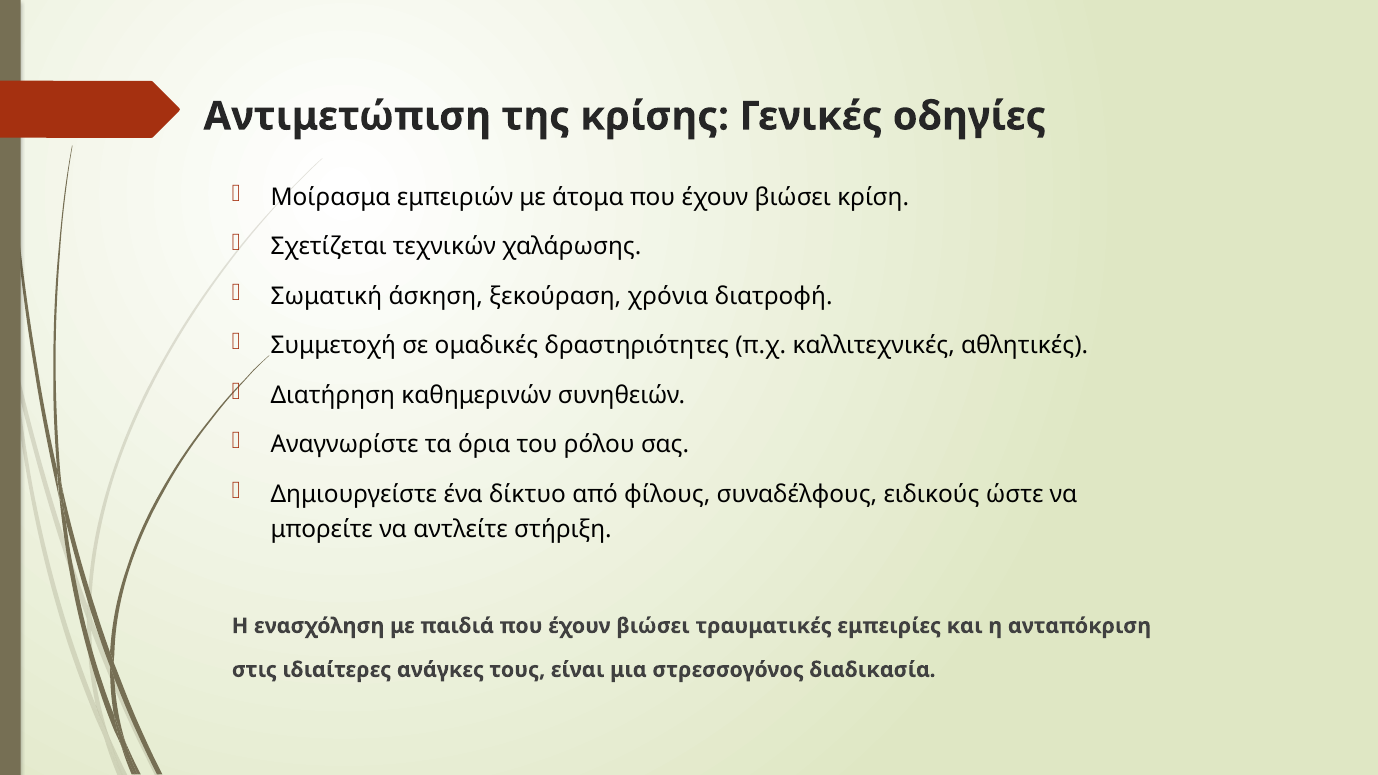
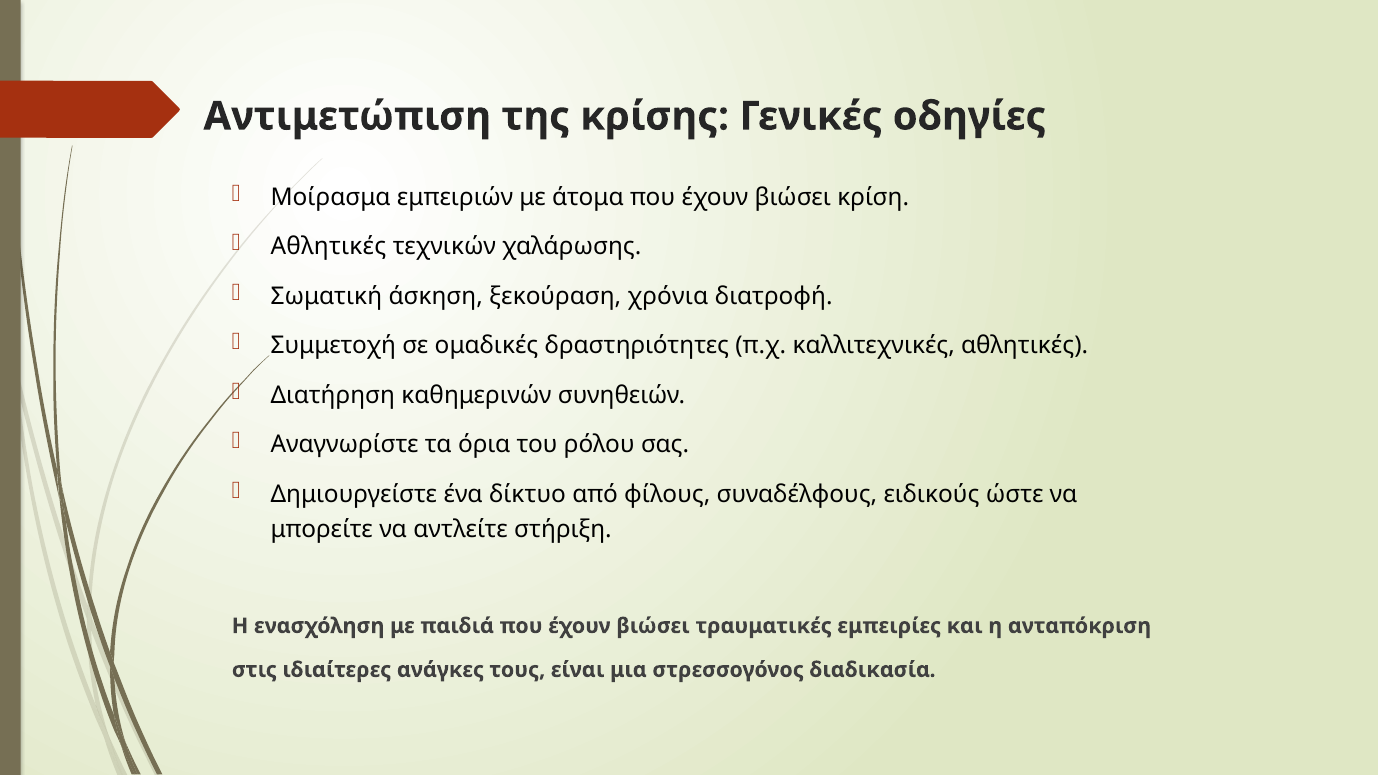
Σχετίζεται: Σχετίζεται -> Αθλητικές (328, 247)
